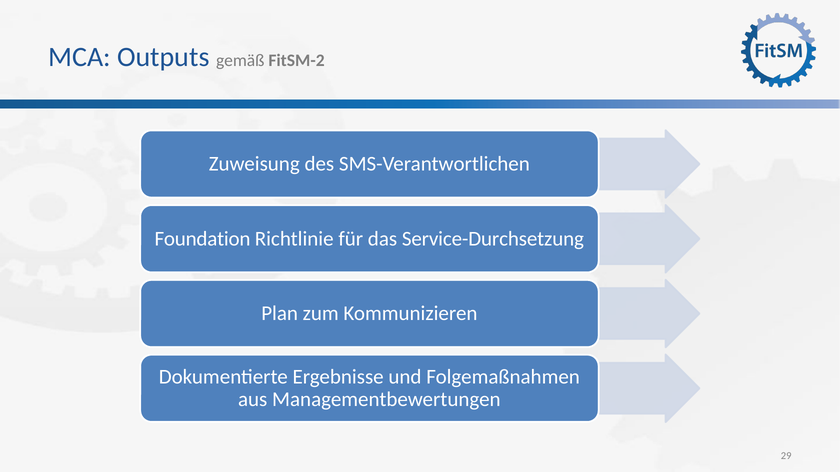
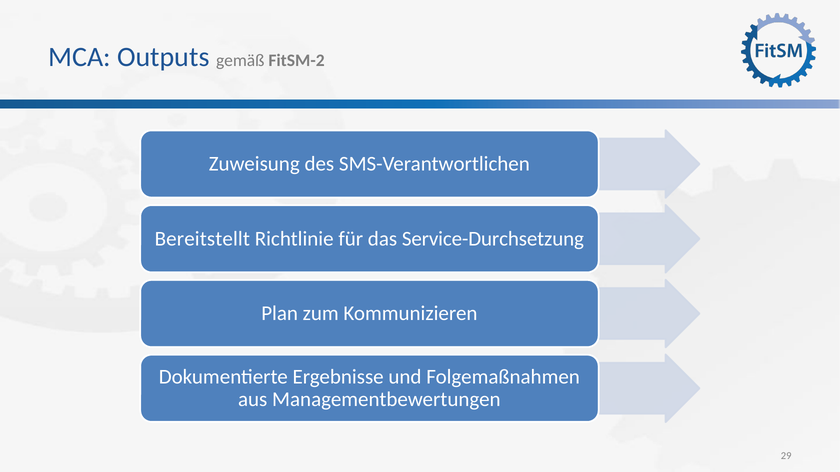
Foundation: Foundation -> Bereitstellt (202, 239)
